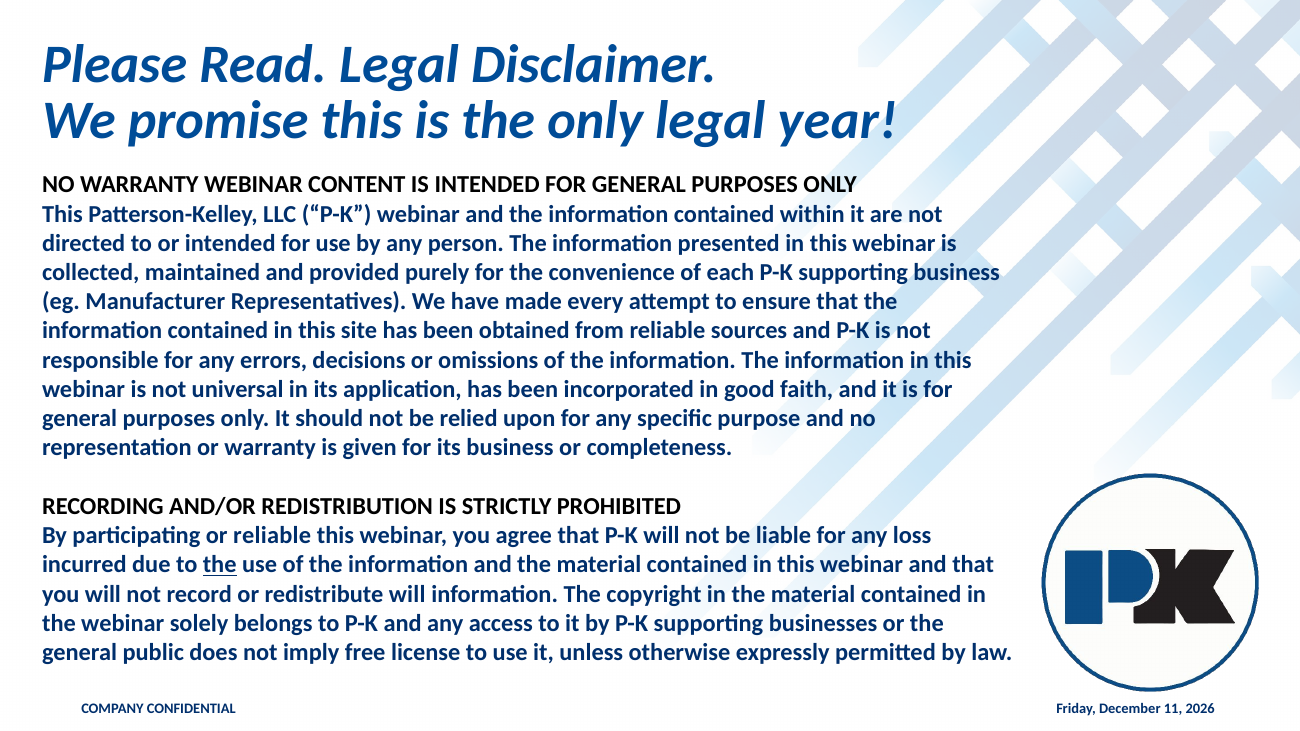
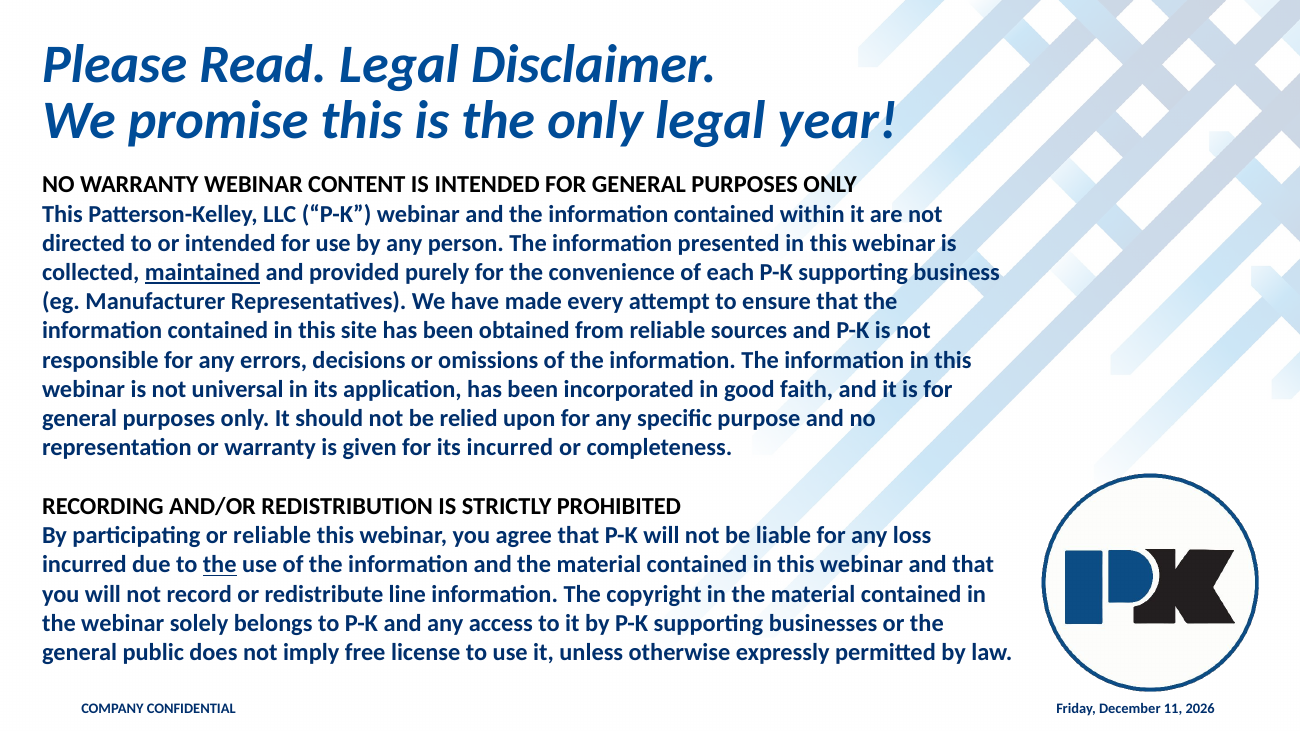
maintained underline: none -> present (202, 273)
its business: business -> incurred (510, 448)
redistribute will: will -> line (407, 594)
